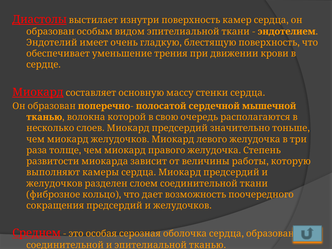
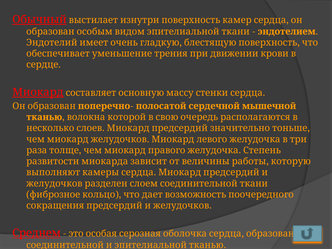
Диастолы: Диастолы -> Обычный (40, 19)
